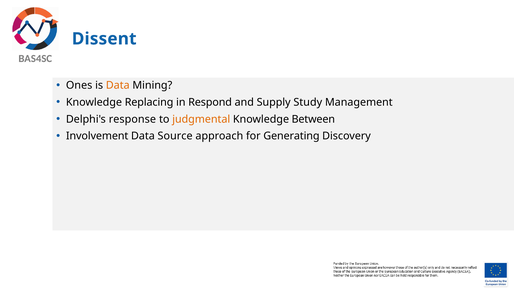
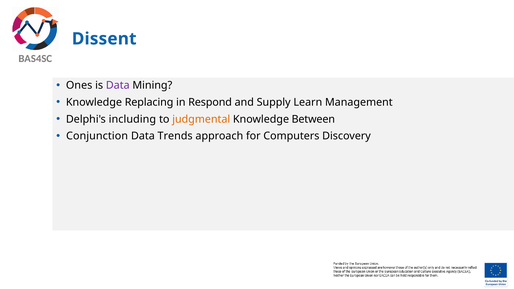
Data colour: orange -> purple (118, 85)
Study: Study -> Learn (308, 102)
response: response -> including (132, 119)
Involvement: Involvement -> Conjunction (97, 136)
Source: Source -> Trends (175, 136)
Generating: Generating -> Computers (291, 136)
